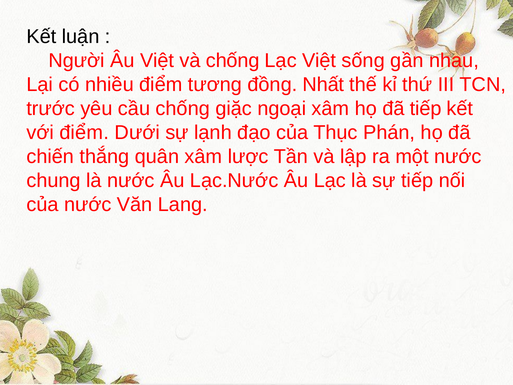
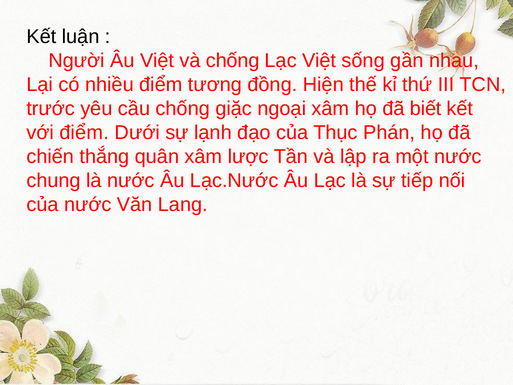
Nhất: Nhất -> Hiện (323, 85)
đã tiếp: tiếp -> biết (426, 108)
